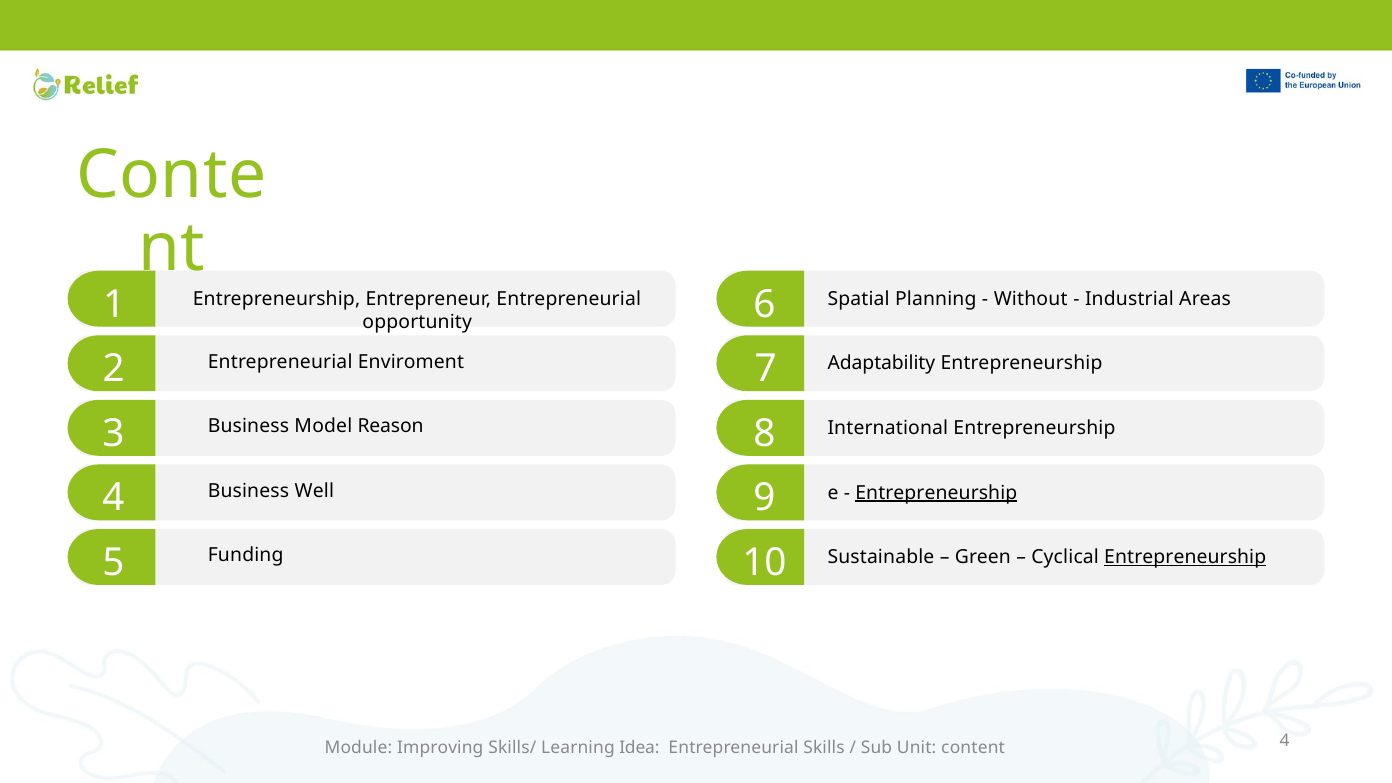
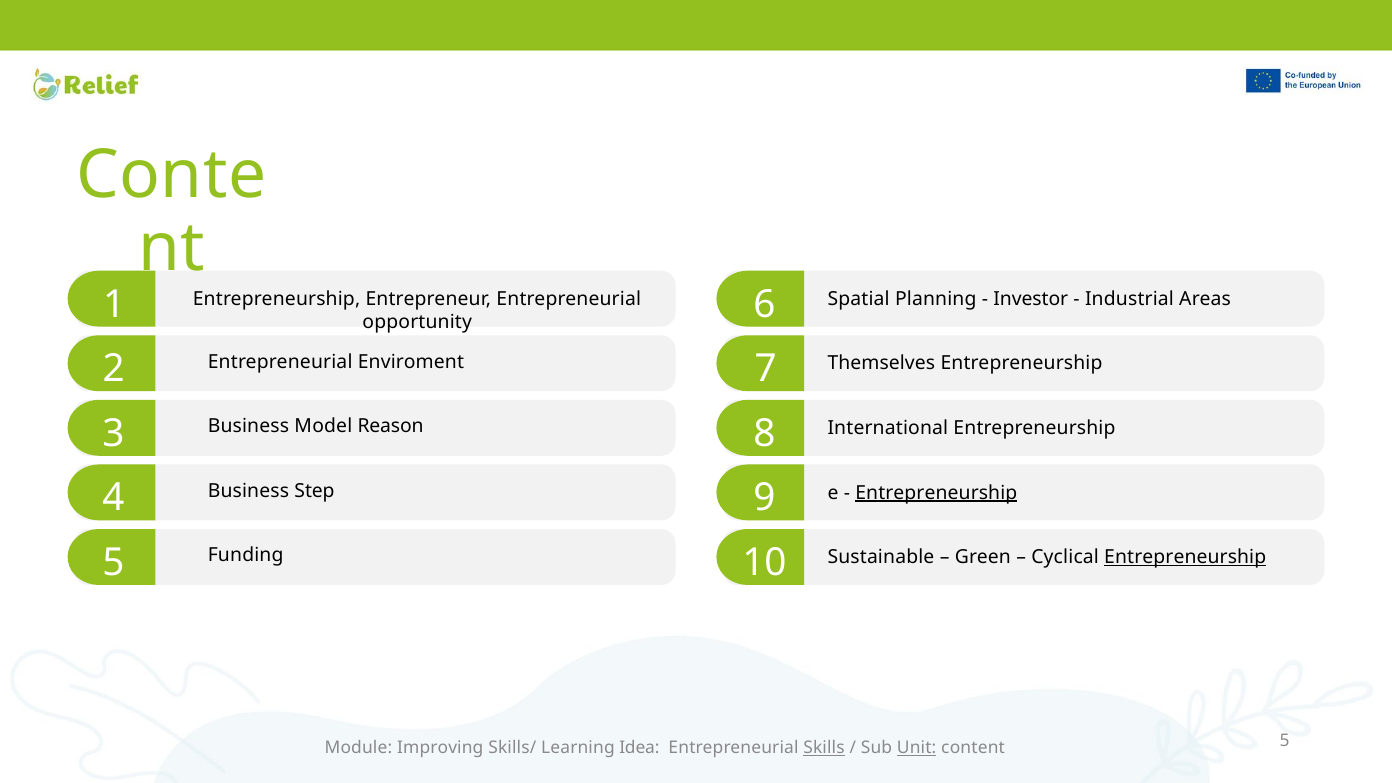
Without: Without -> Investor (1031, 299)
Adaptability: Adaptability -> Themselves (881, 363)
Well: Well -> Step (315, 491)
Skills underline: none -> present (824, 748)
Unit underline: none -> present (917, 748)
content 4: 4 -> 5 (1284, 741)
